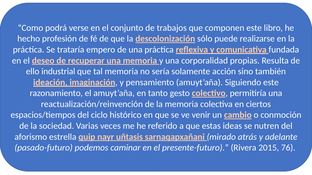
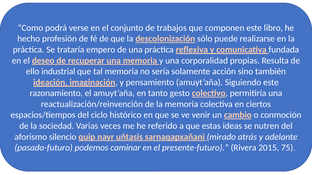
estrella: estrella -> silencio (63, 137)
76: 76 -> 75 (288, 148)
